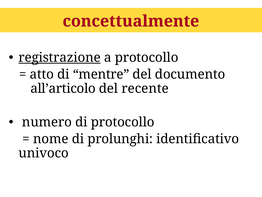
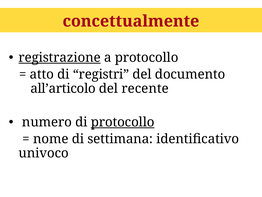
mentre: mentre -> registri (101, 74)
protocollo underline: none -> present (123, 122)
prolunghi: prolunghi -> settimana (120, 139)
